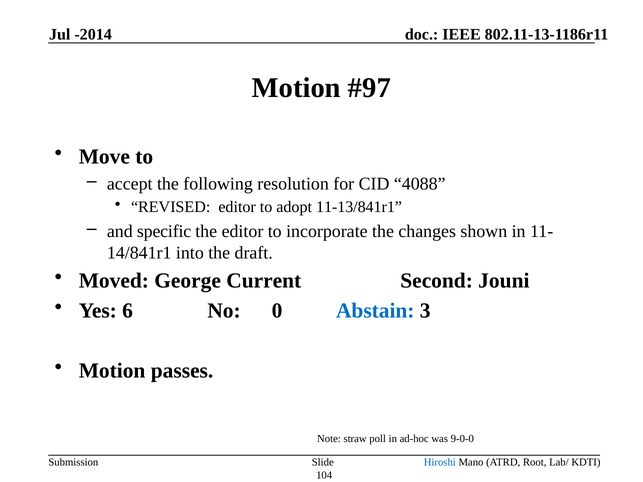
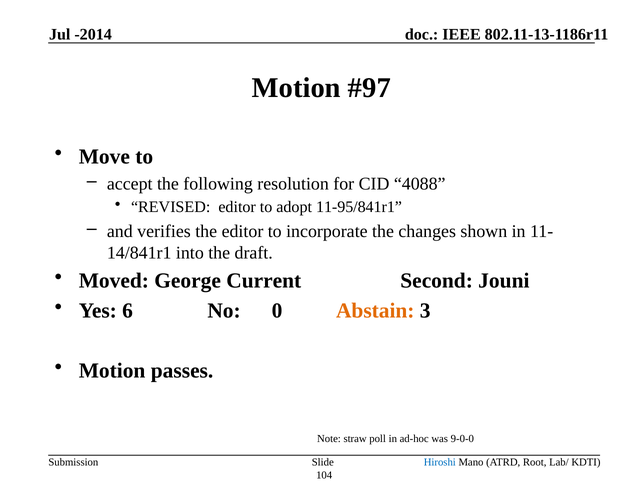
11-13/841r1: 11-13/841r1 -> 11-95/841r1 (359, 207)
specific: specific -> verifies (164, 231)
Abstain colour: blue -> orange (375, 311)
